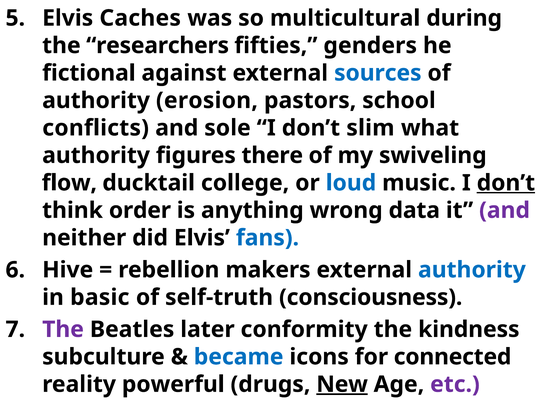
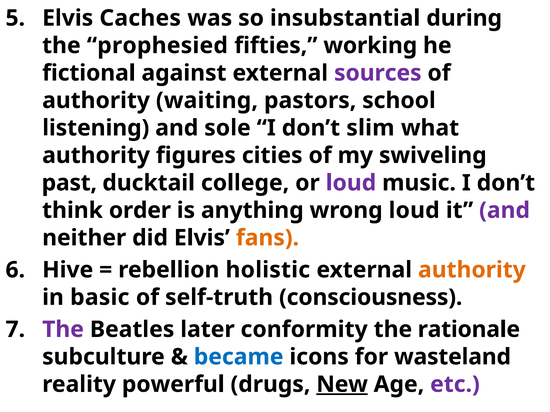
multicultural: multicultural -> insubstantial (345, 18)
researchers: researchers -> prophesied (157, 46)
genders: genders -> working (370, 46)
sources colour: blue -> purple (378, 73)
erosion: erosion -> waiting (207, 101)
conflicts: conflicts -> listening (96, 128)
there: there -> cities (272, 156)
flow: flow -> past (69, 183)
loud colour: blue -> purple (351, 183)
don’t underline: present -> none (506, 183)
wrong data: data -> loud (414, 211)
fans colour: blue -> orange (267, 238)
makers: makers -> holistic (268, 270)
authority colour: blue -> orange (472, 270)
kindness: kindness -> rationale (469, 330)
connected: connected -> wasteland (453, 357)
